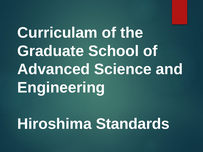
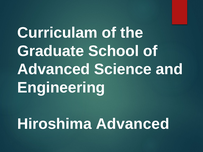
Hiroshima Standards: Standards -> Advanced (133, 124)
